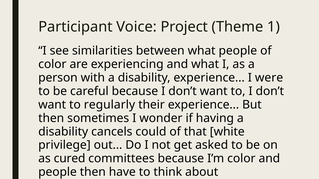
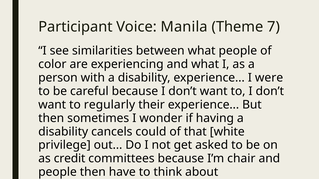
Project: Project -> Manila (184, 27)
1: 1 -> 7 (274, 27)
cured: cured -> credit (70, 159)
I’m color: color -> chair (241, 159)
